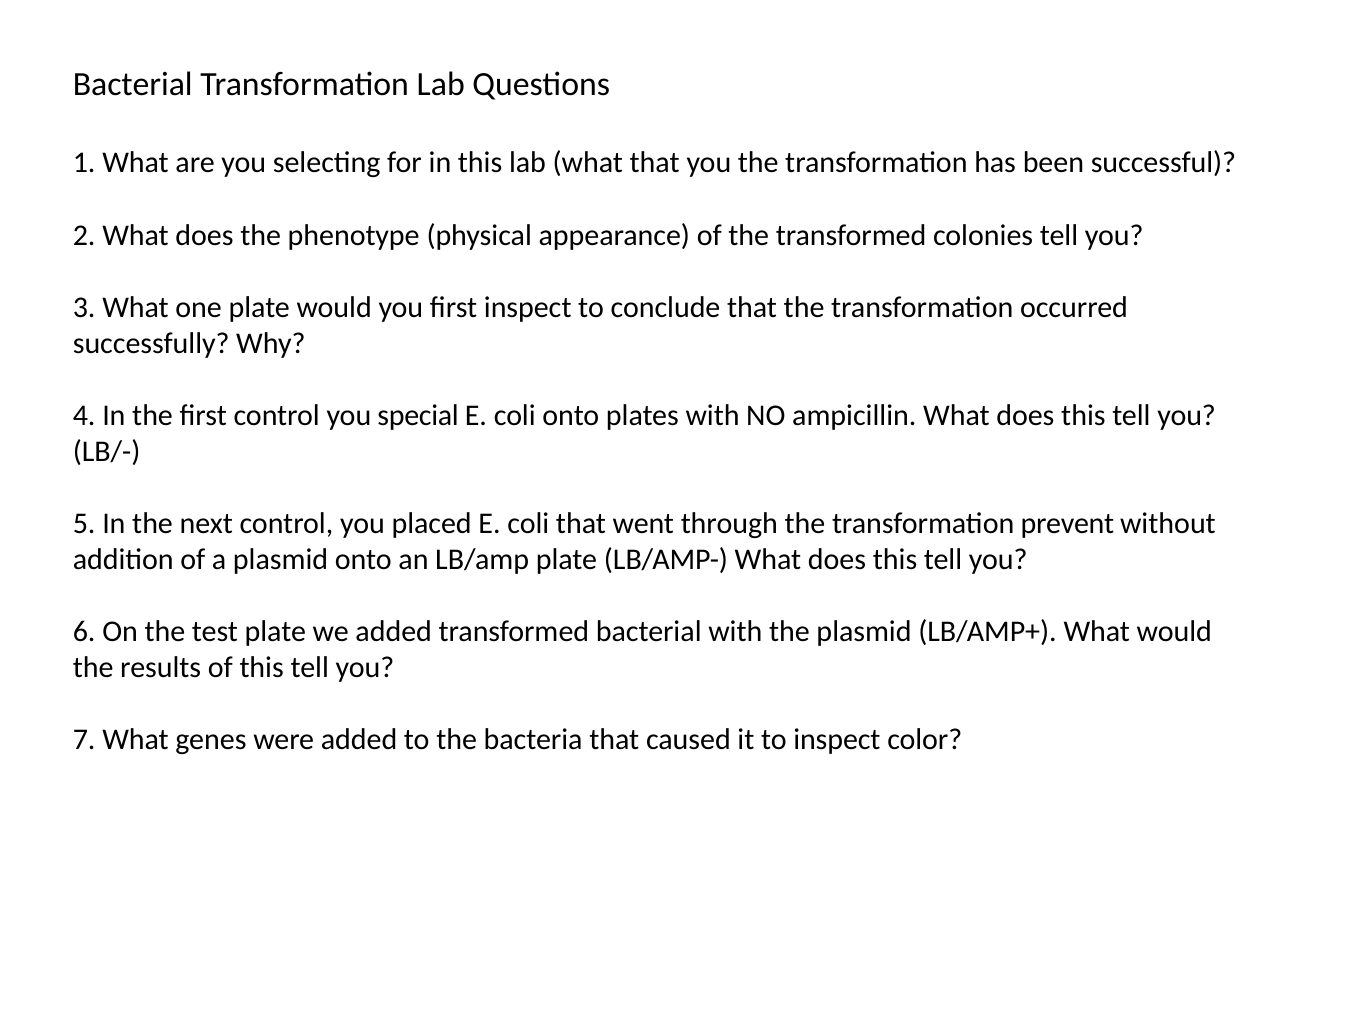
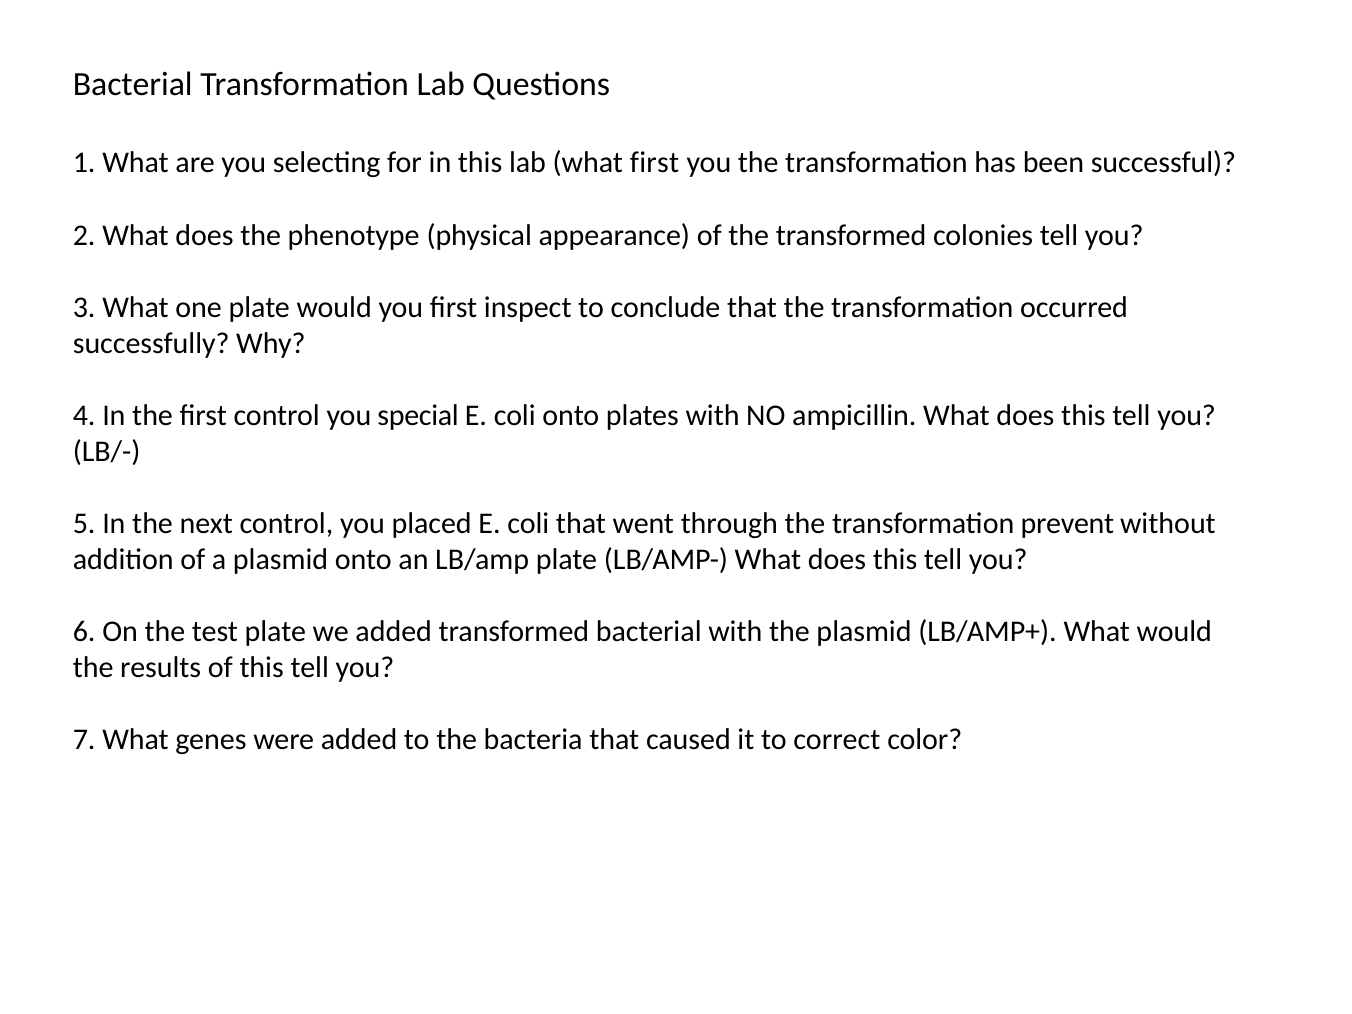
what that: that -> first (655, 163)
to inspect: inspect -> correct (837, 740)
